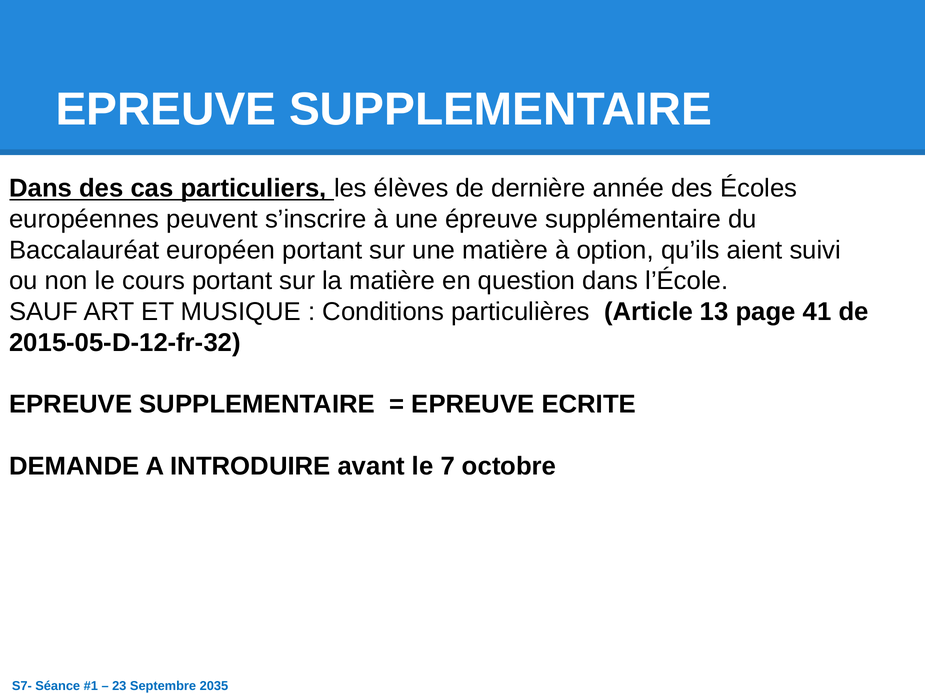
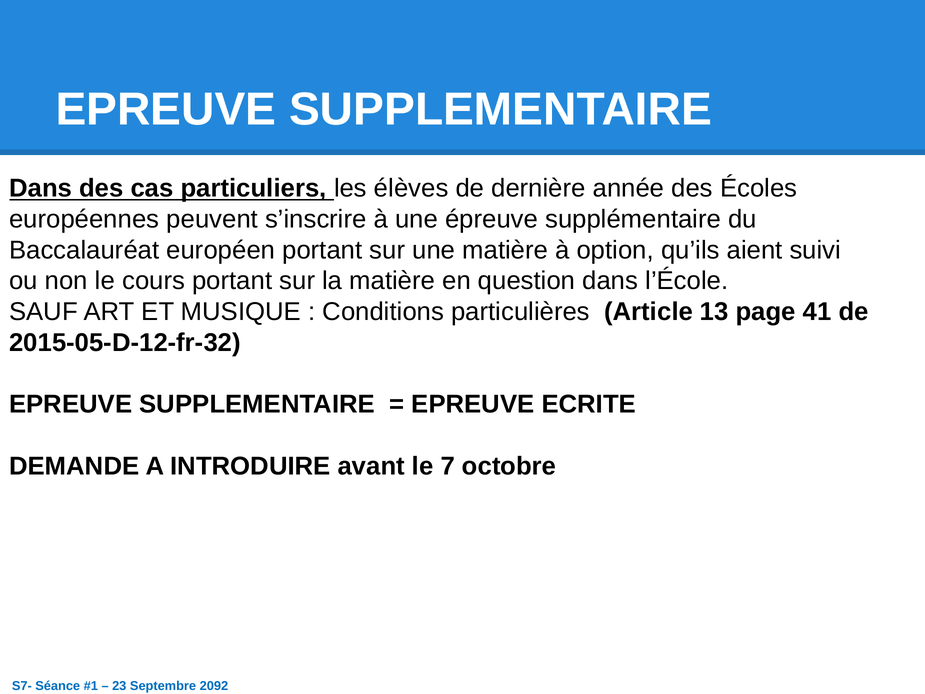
2035: 2035 -> 2092 (214, 686)
